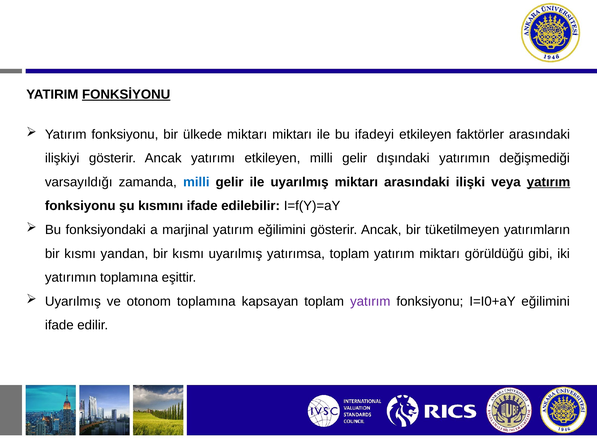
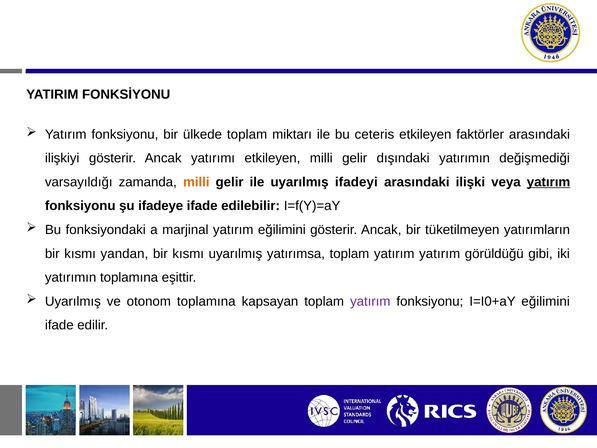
FONKSİYONU underline: present -> none (126, 94)
ülkede miktarı: miktarı -> toplam (247, 134)
ifadeyi: ifadeyi -> ceteris (374, 134)
milli colour: blue -> orange (196, 182)
uyarılmış miktarı: miktarı -> ifadeyi (356, 182)
kısmını: kısmını -> ifadeye (161, 206)
yatırım miktarı: miktarı -> yatırım (440, 254)
